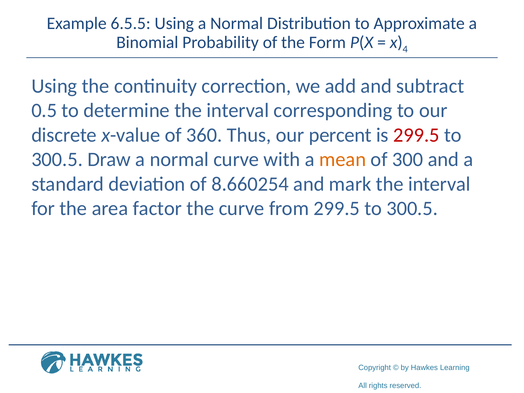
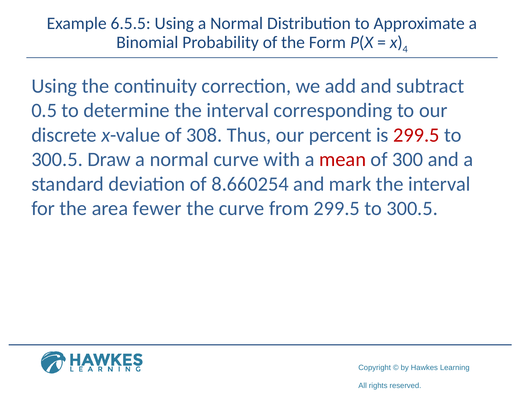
360: 360 -> 308 (204, 135)
mean colour: orange -> red (343, 159)
factor: factor -> fewer (157, 208)
